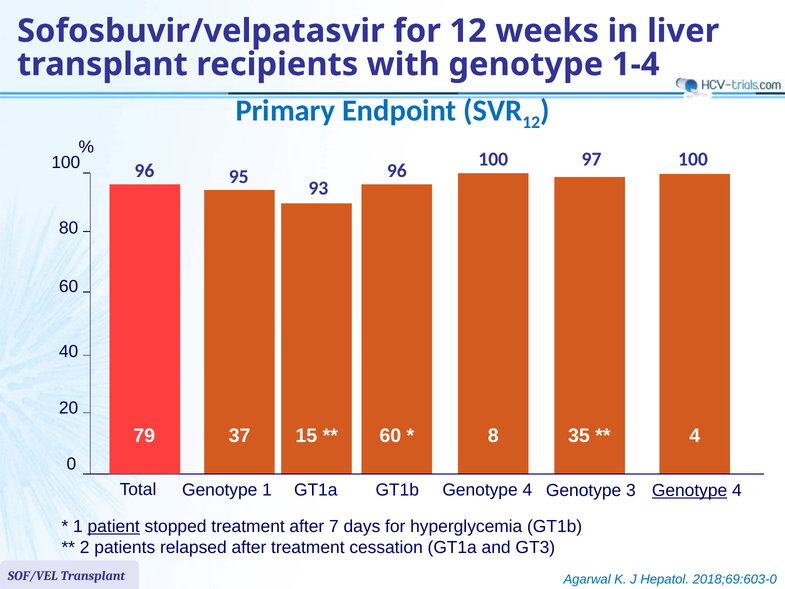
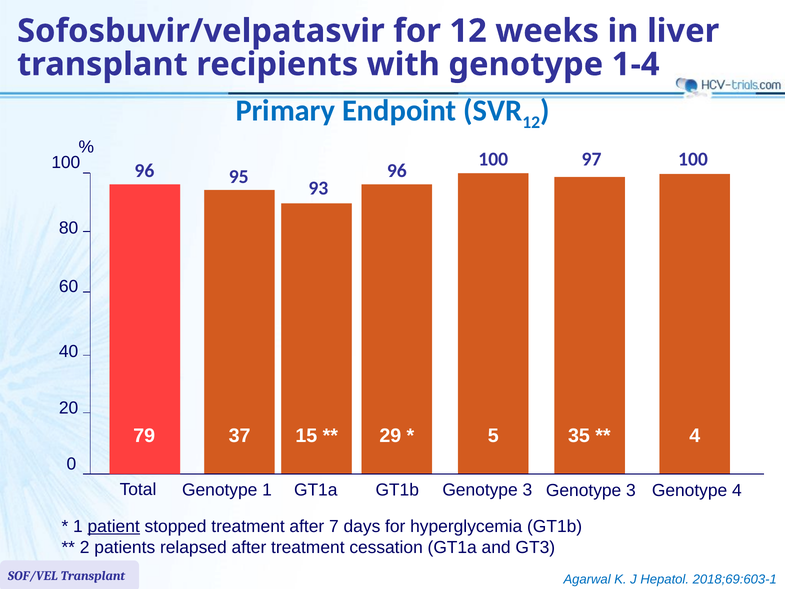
60: 60 -> 29 (390, 435)
8: 8 -> 5 (493, 435)
GT1b Genotype 4: 4 -> 3 (527, 490)
Genotype underline: present -> none (690, 490)
2018;69:603-0: 2018;69:603-0 -> 2018;69:603-1 (735, 579)
